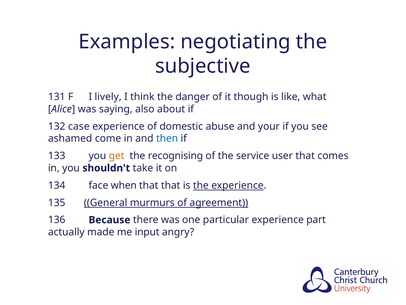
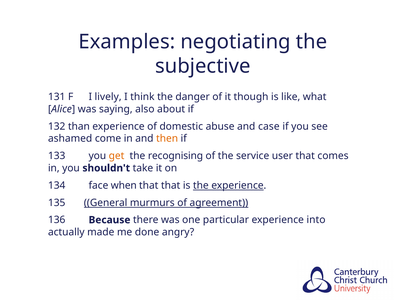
case: case -> than (79, 126)
your: your -> case (269, 126)
then colour: blue -> orange (167, 138)
part: part -> into (316, 220)
input: input -> done (147, 232)
